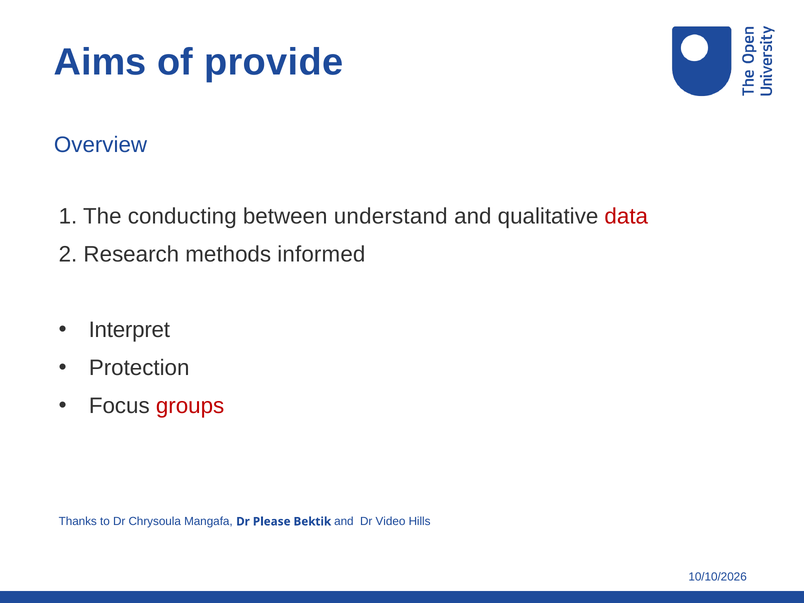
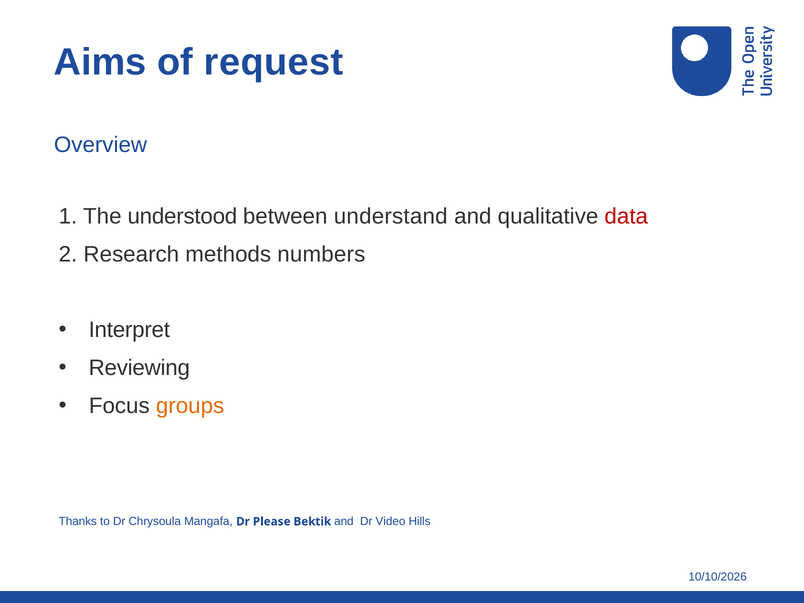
provide: provide -> request (274, 62)
conducting: conducting -> understood (182, 216)
informed: informed -> numbers (321, 254)
Protection: Protection -> Reviewing (139, 368)
groups colour: red -> orange (190, 406)
